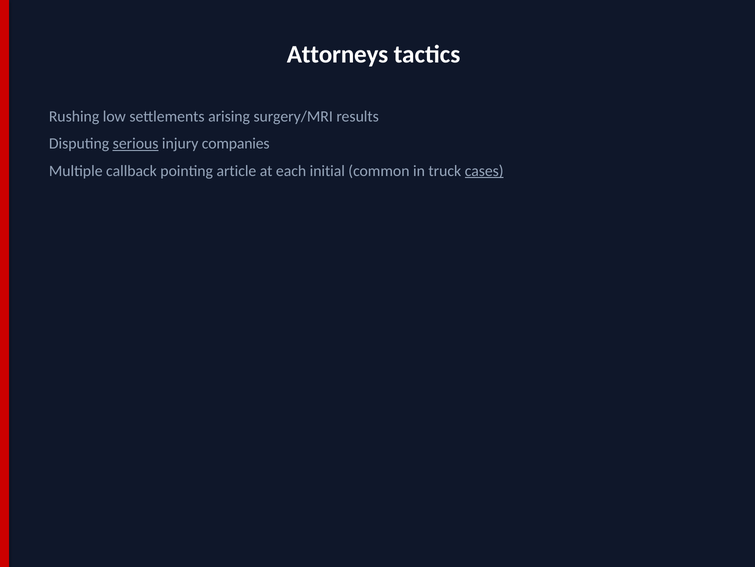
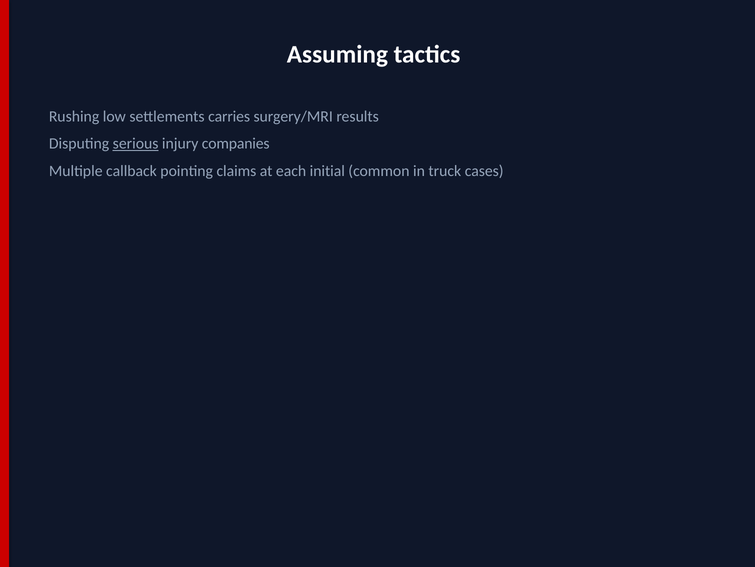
Attorneys: Attorneys -> Assuming (337, 55)
arising: arising -> carries (229, 116)
article: article -> claims (236, 171)
cases underline: present -> none (484, 171)
